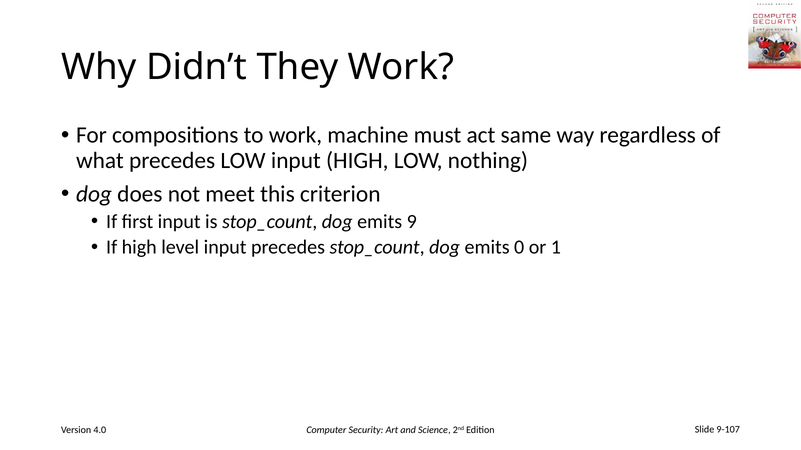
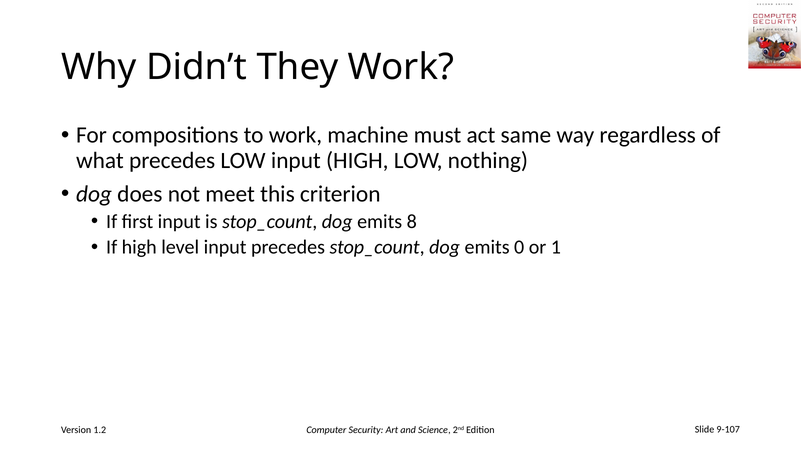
9: 9 -> 8 (412, 222)
4.0: 4.0 -> 1.2 (100, 430)
